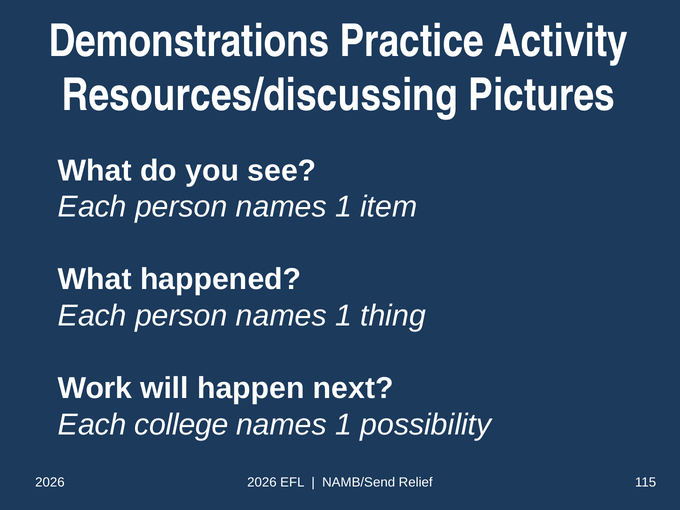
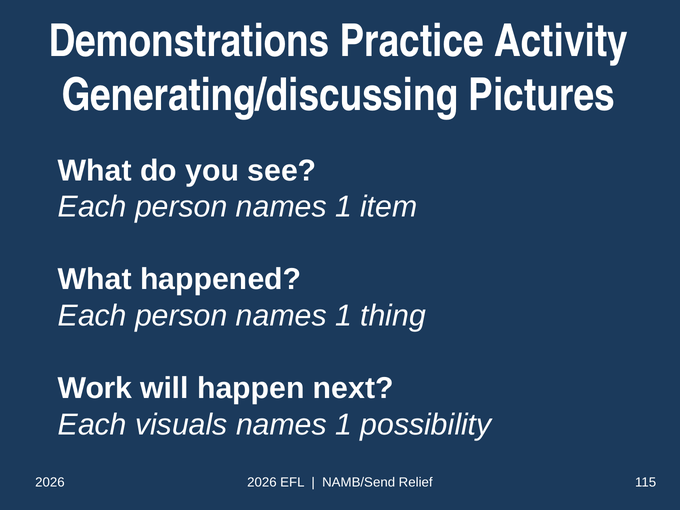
Resources/discussing: Resources/discussing -> Generating/discussing (260, 96)
college: college -> visuals (181, 425)
